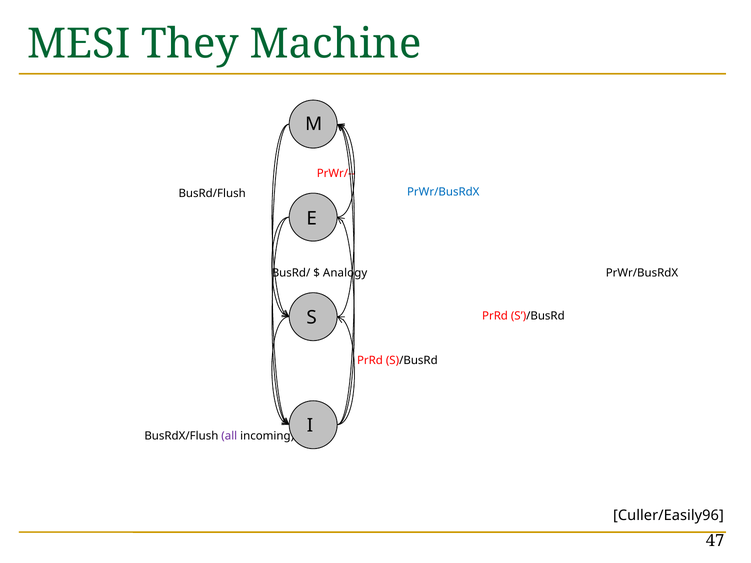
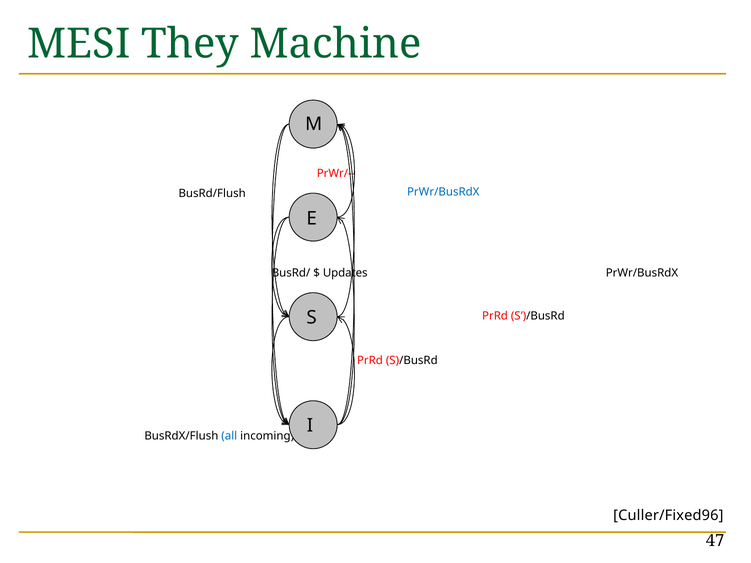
Analogy: Analogy -> Updates (345, 273)
all colour: purple -> blue (229, 436)
Culler/Easily96: Culler/Easily96 -> Culler/Fixed96 (668, 516)
